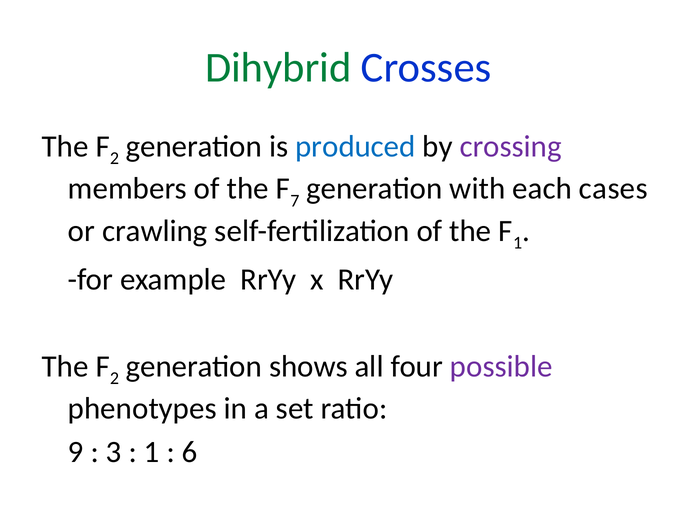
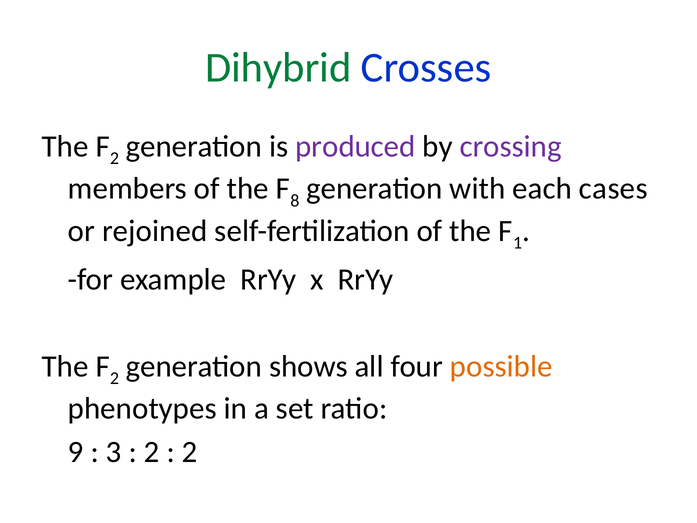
produced colour: blue -> purple (355, 146)
7: 7 -> 8 (295, 201)
crawling: crawling -> rejoined (155, 231)
possible colour: purple -> orange (501, 366)
1: 1 -> 2 (152, 452)
6: 6 -> 2 (190, 452)
